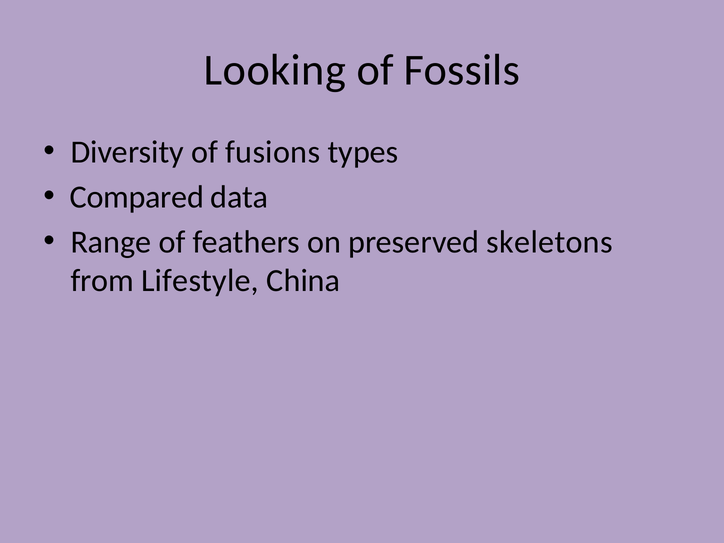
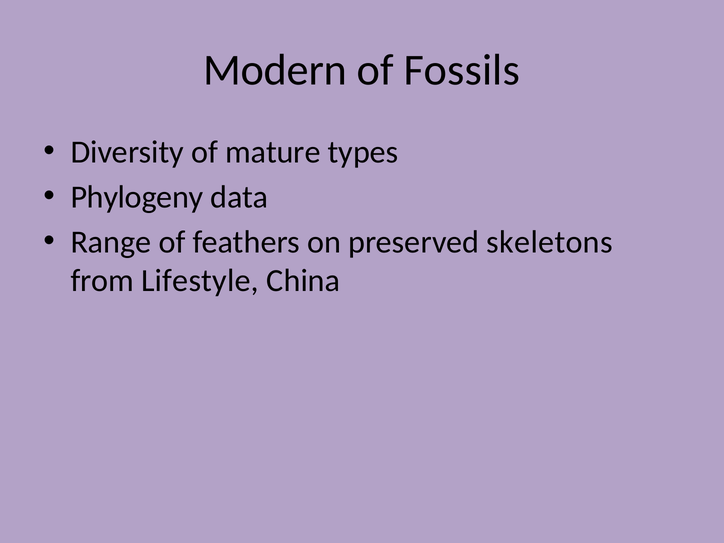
Looking: Looking -> Modern (275, 70)
fusions: fusions -> mature (273, 152)
Compared: Compared -> Phylogeny (137, 197)
